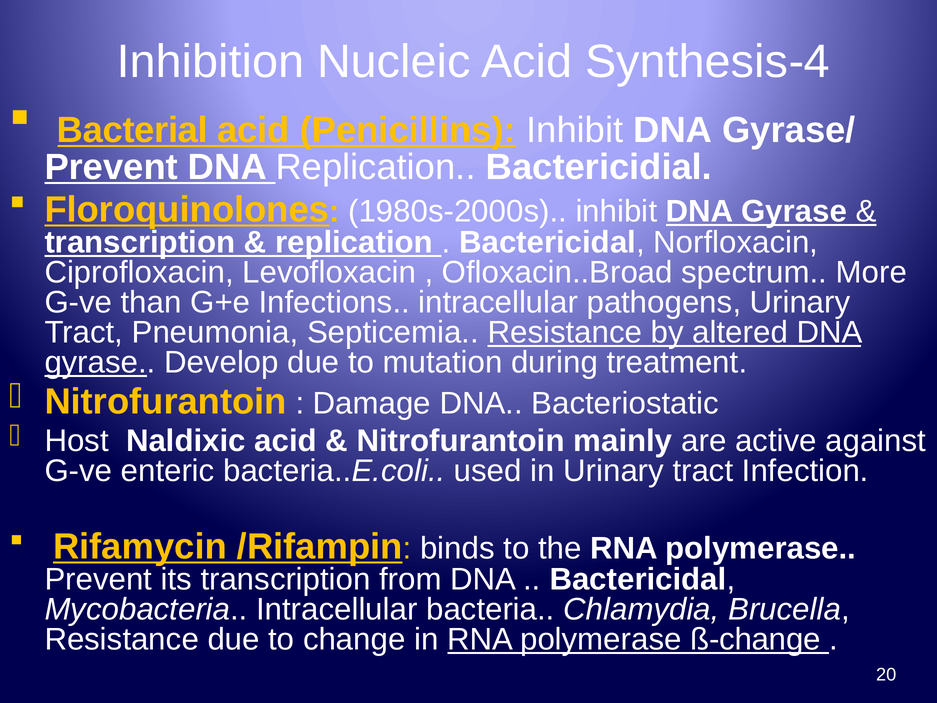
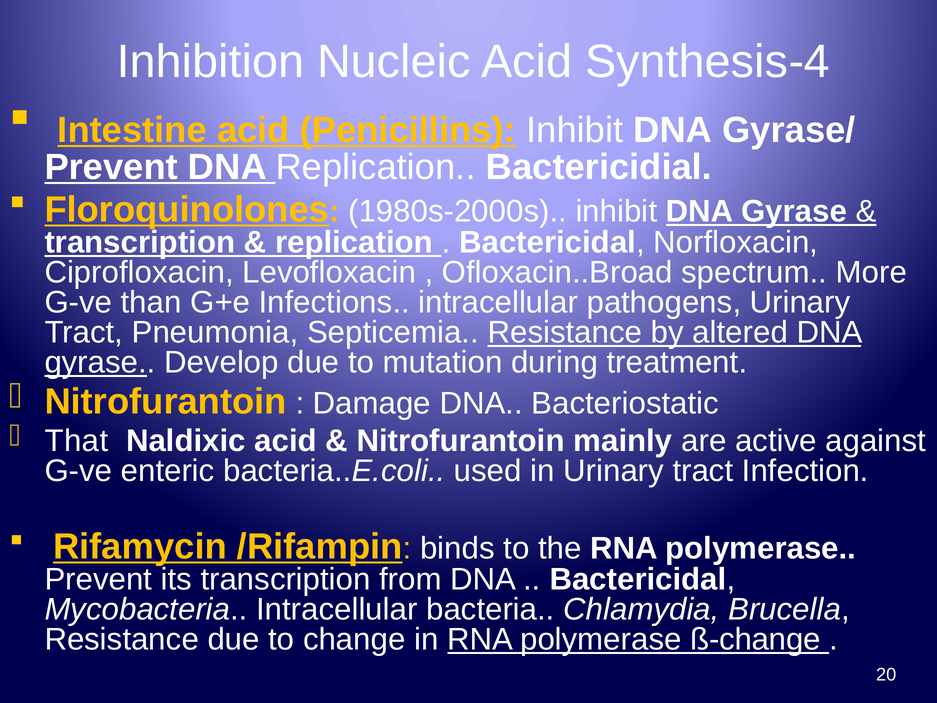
Bacterial: Bacterial -> Intestine (132, 130)
Host: Host -> That (76, 441)
